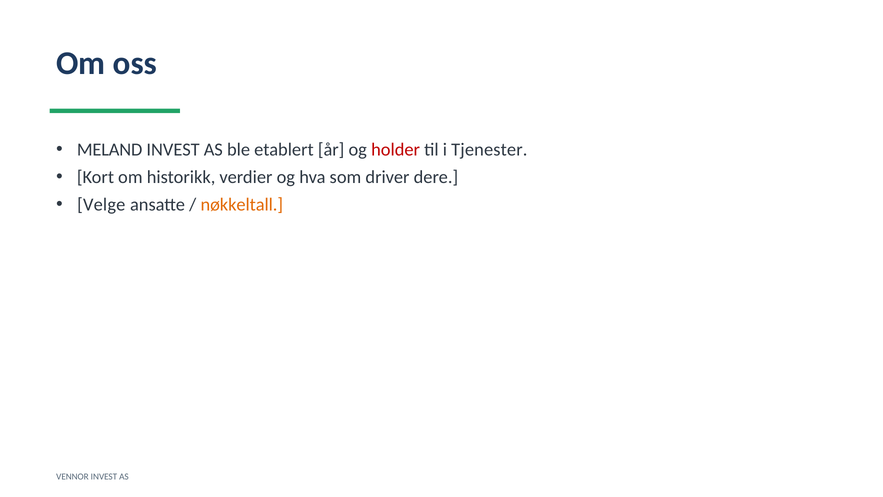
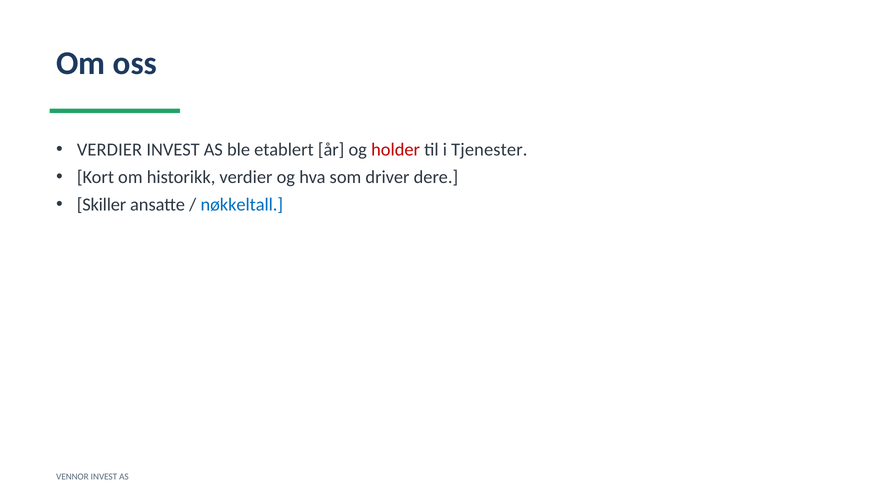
MELAND: MELAND -> VERDIER (109, 150)
Velge: Velge -> Skiller (101, 205)
nøkkeltall colour: orange -> blue (242, 205)
